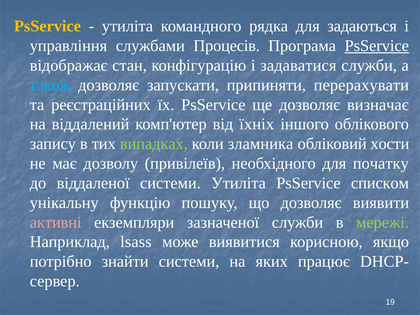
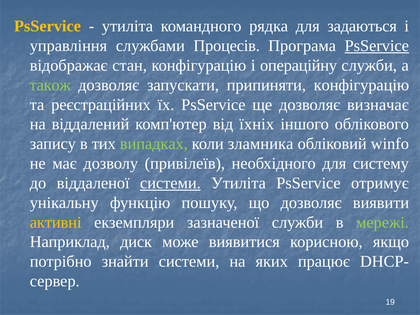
задаватися: задаватися -> операційну (299, 65)
також colour: light blue -> light green (50, 85)
припиняти перерахувати: перерахувати -> конфігурацію (361, 85)
хости: хости -> winfo (390, 144)
початку: початку -> систему (381, 163)
системи underline: none -> present (170, 183)
списком: списком -> отримує (380, 183)
активні colour: pink -> yellow (56, 222)
lsass: lsass -> диск (136, 242)
